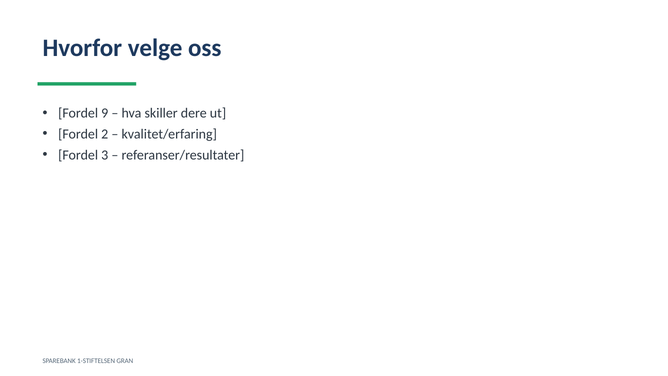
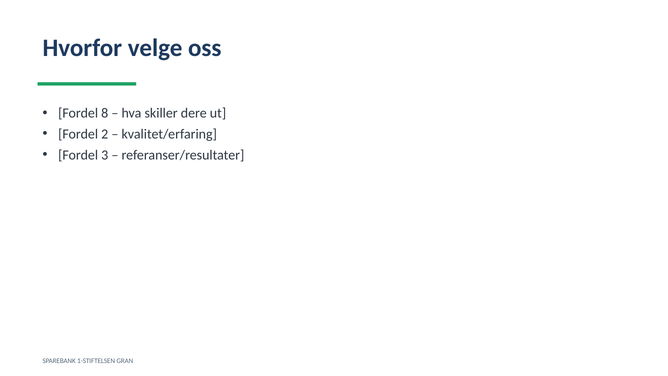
9: 9 -> 8 (105, 113)
